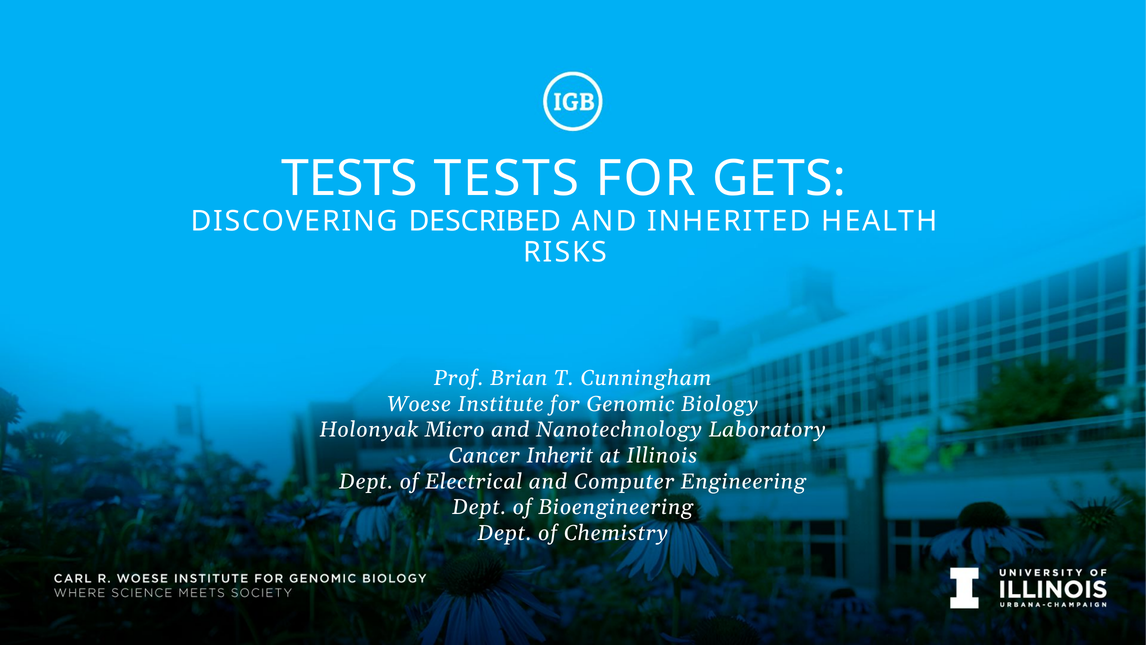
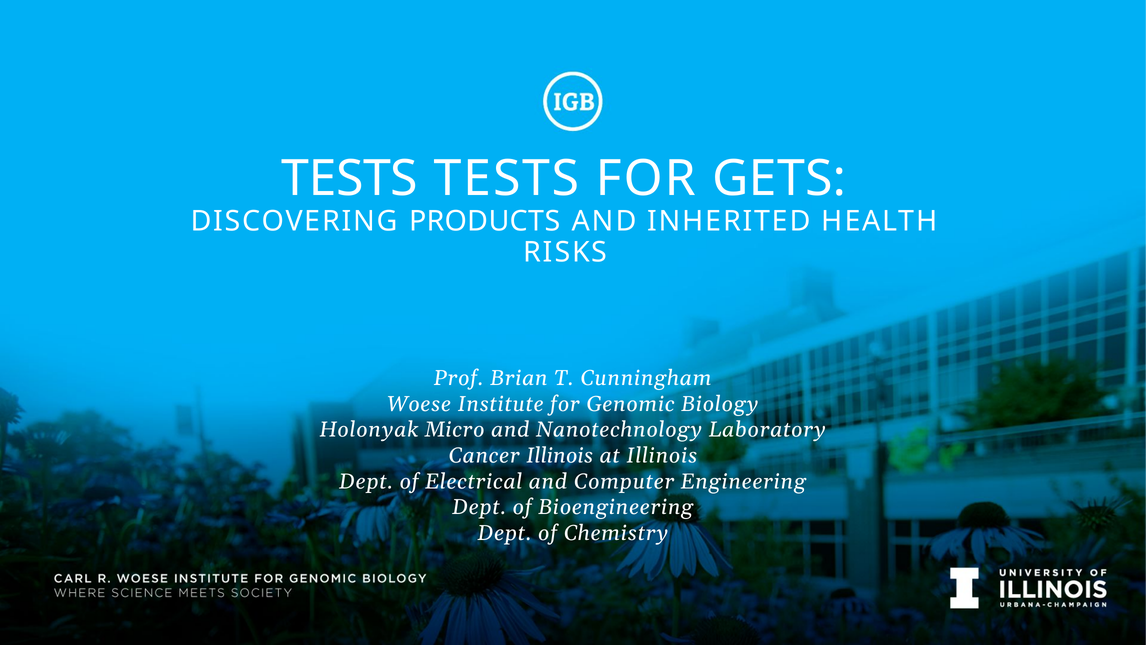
DESCRIBED: DESCRIBED -> PRODUCTS (485, 221)
Cancer Inherit: Inherit -> Illinois (560, 455)
